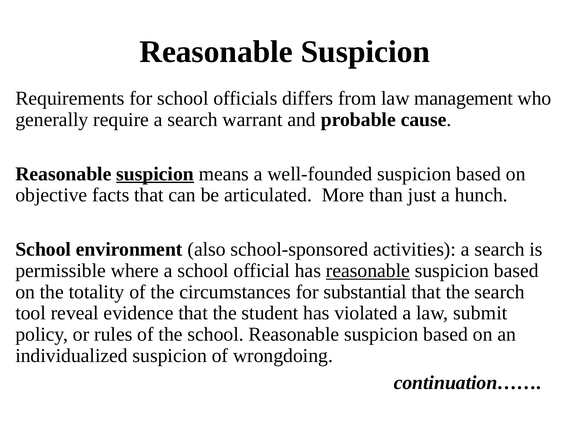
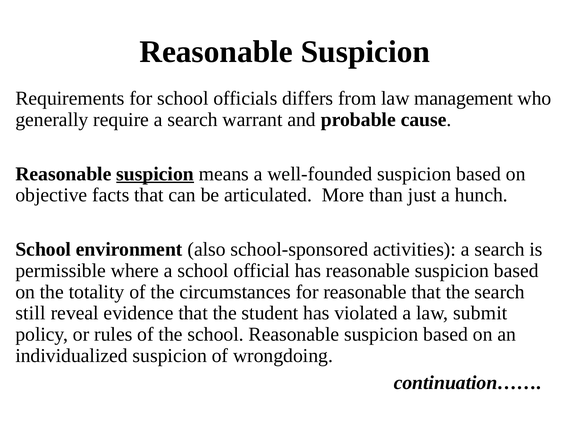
reasonable underline: present -> none (368, 271)
for substantial: substantial -> reasonable (365, 292)
tool: tool -> still (31, 313)
